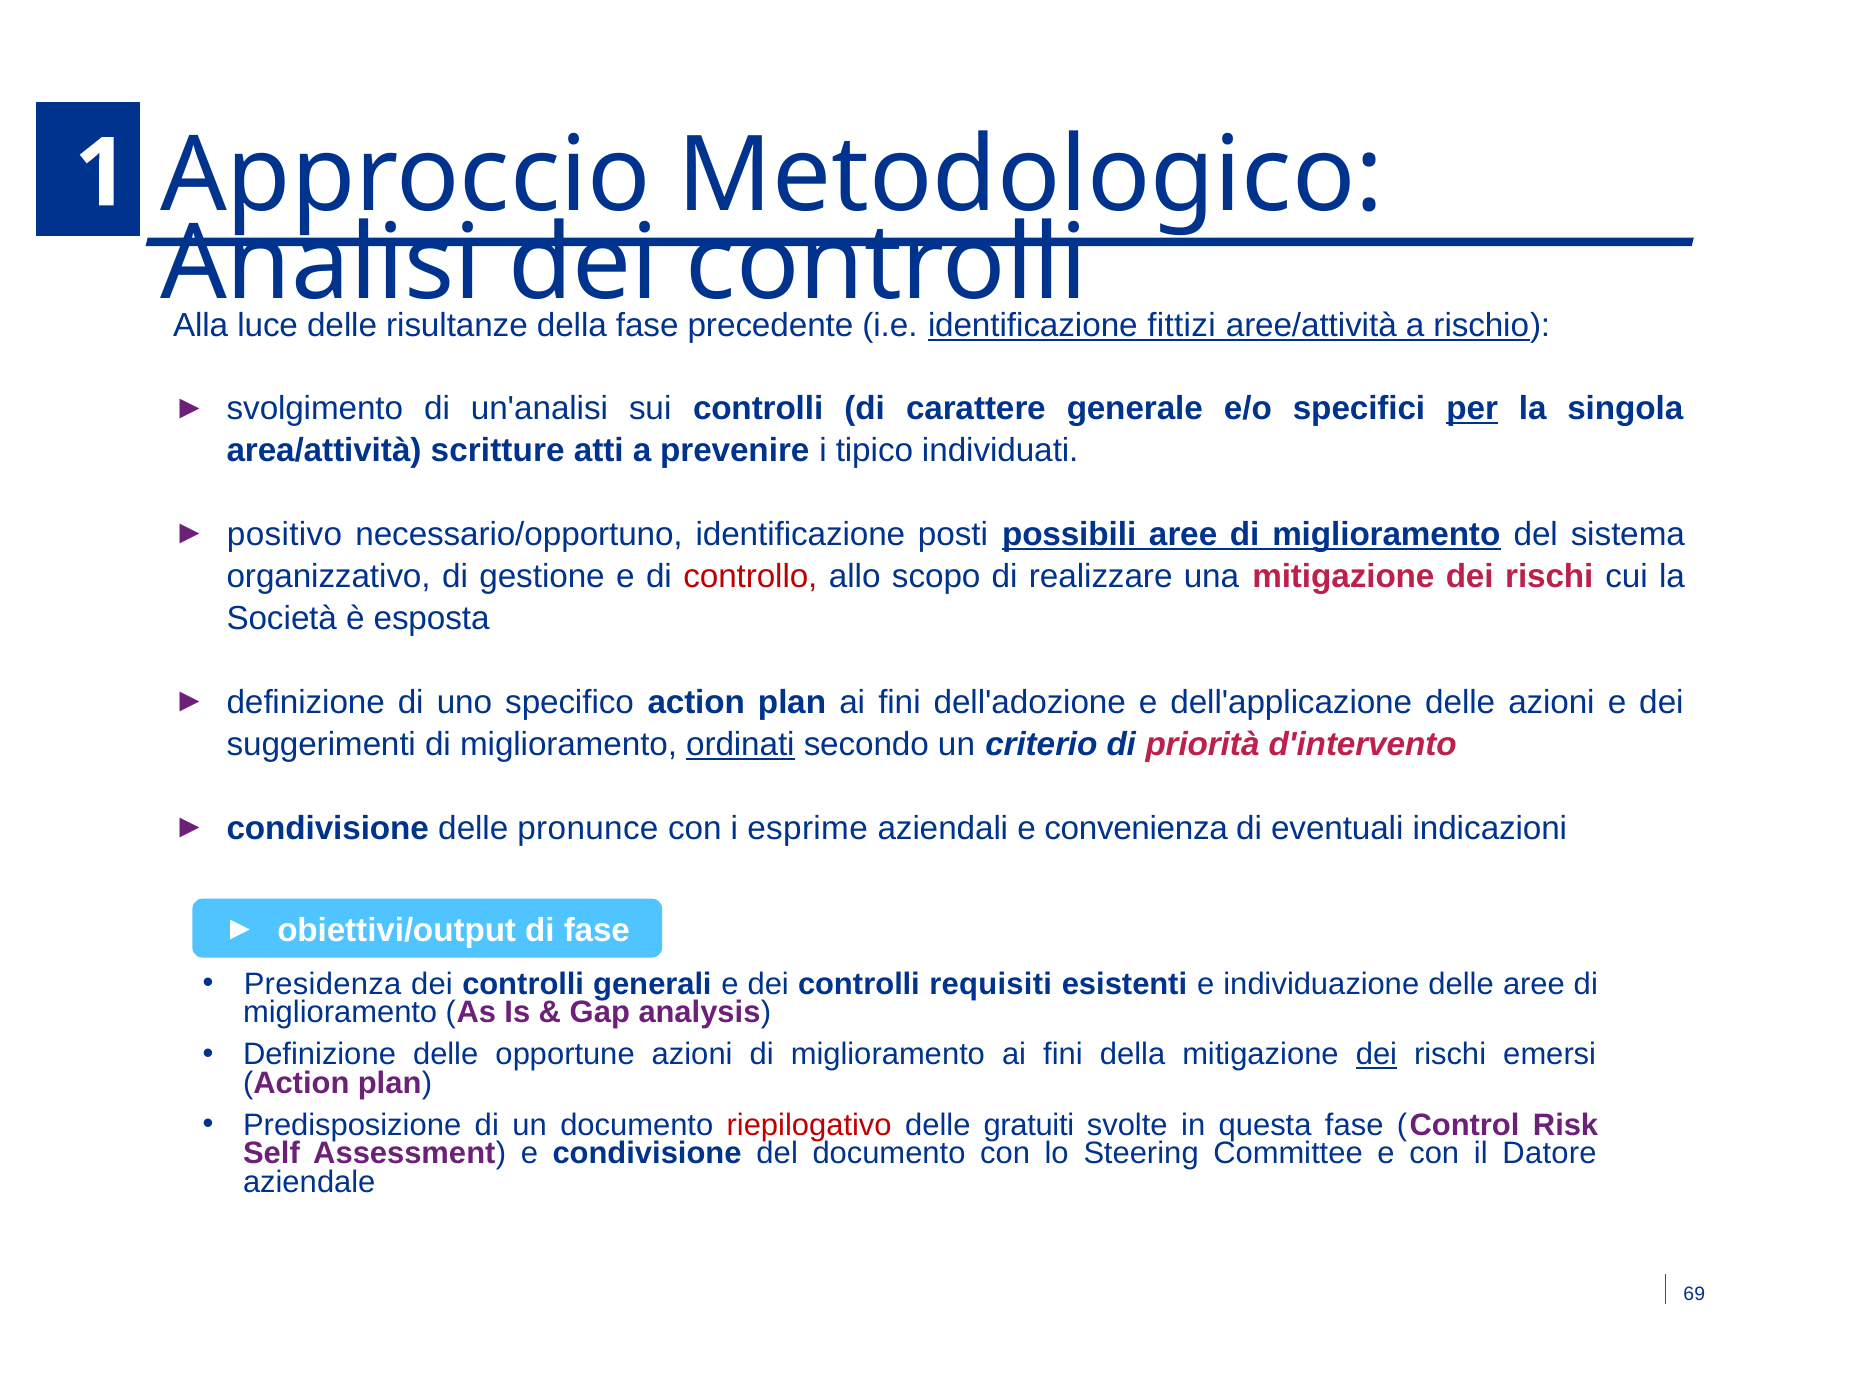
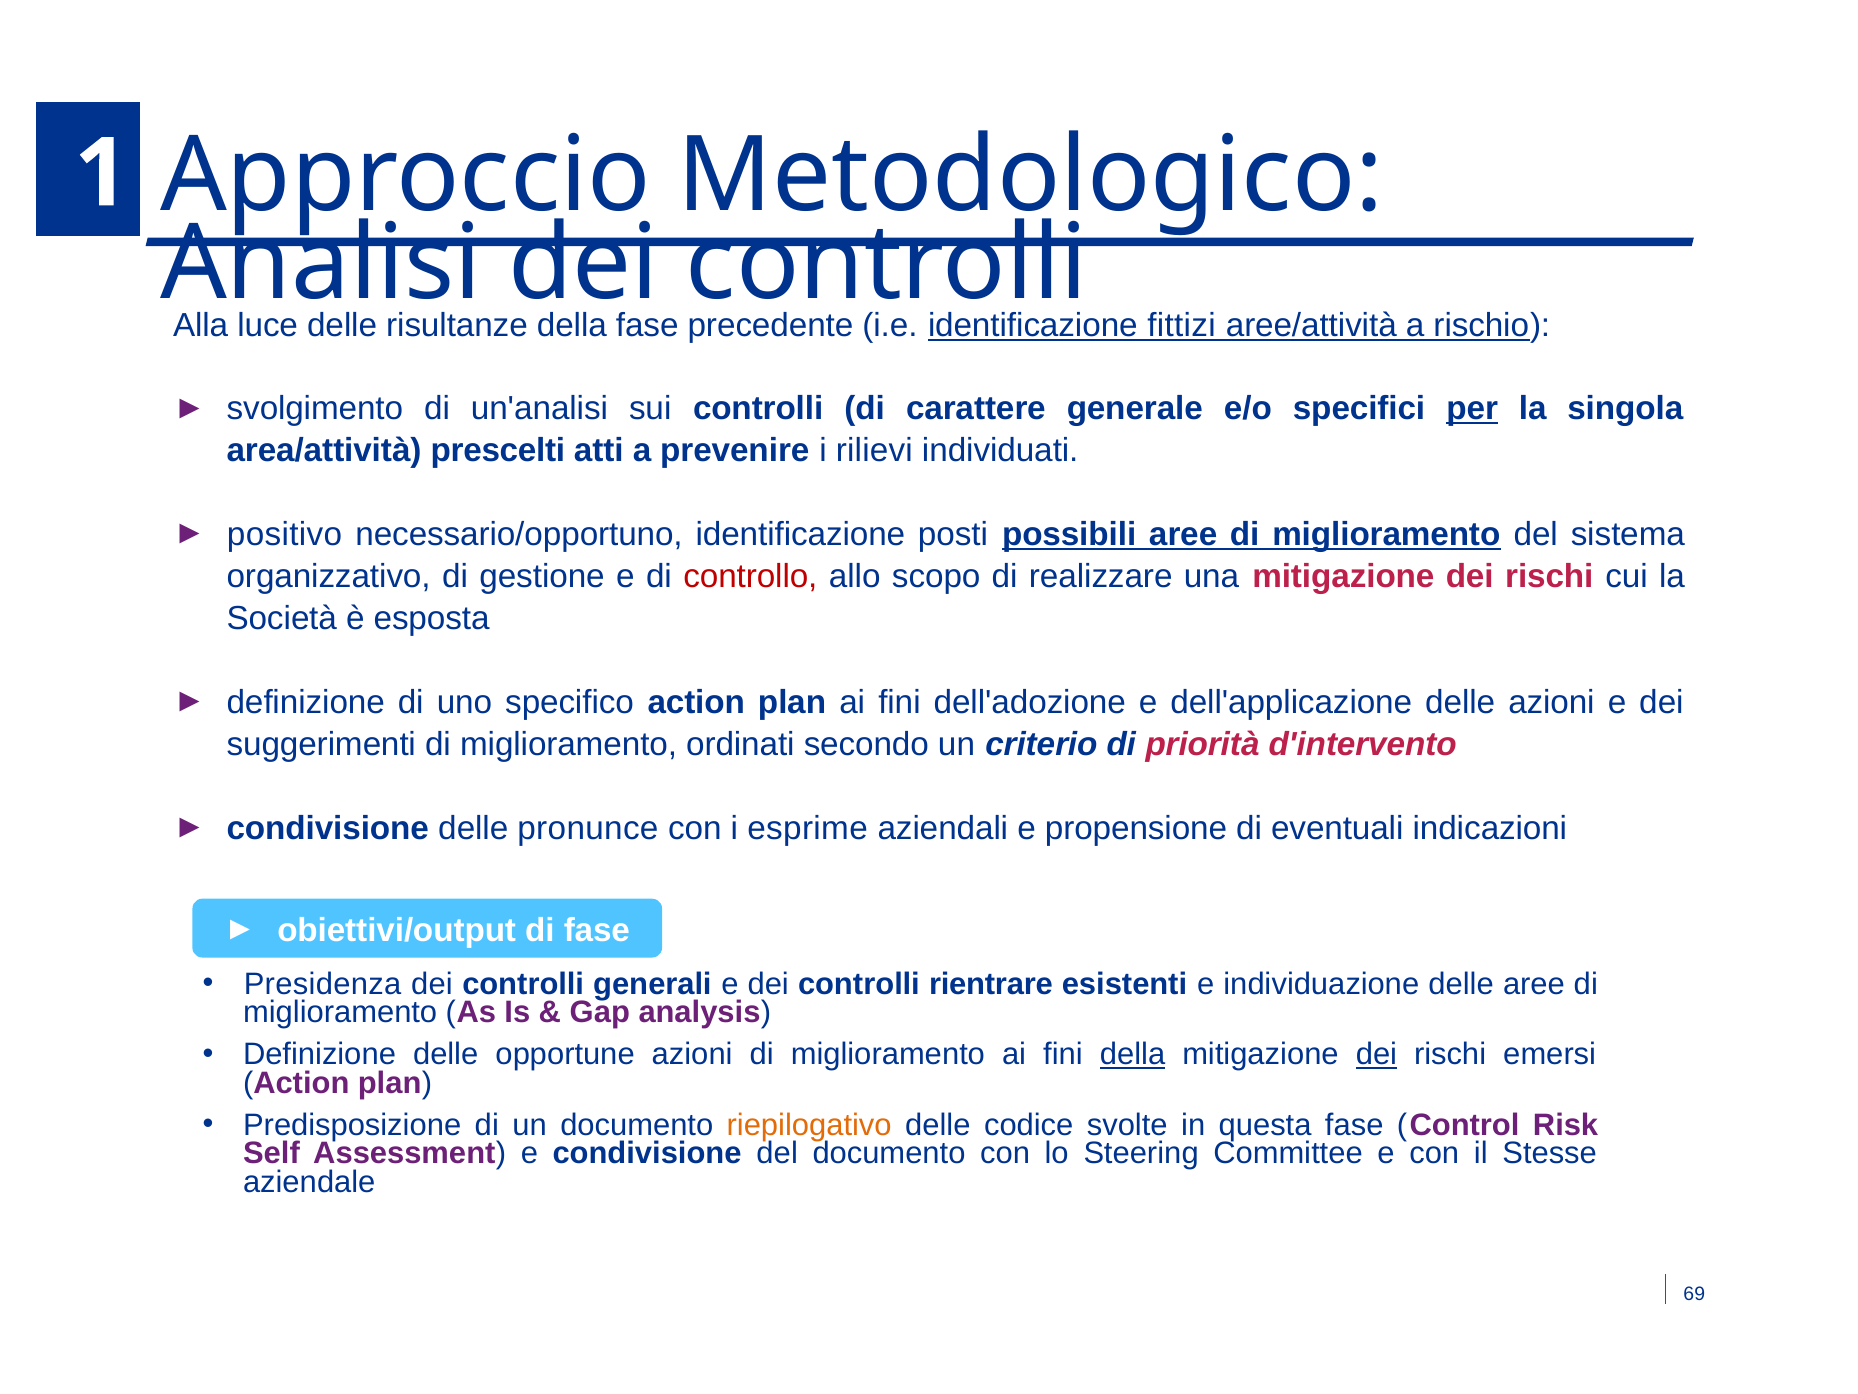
scritture: scritture -> prescelti (498, 451)
tipico: tipico -> rilievi (874, 451)
ordinati underline: present -> none (740, 744)
convenienza: convenienza -> propensione (1136, 828)
requisiti: requisiti -> rientrare (991, 984)
della underline: none -> present (1133, 1054)
riepilogativo colour: red -> orange (809, 1124)
gratuiti: gratuiti -> codice (1029, 1124)
Datore: Datore -> Stesse (1550, 1153)
